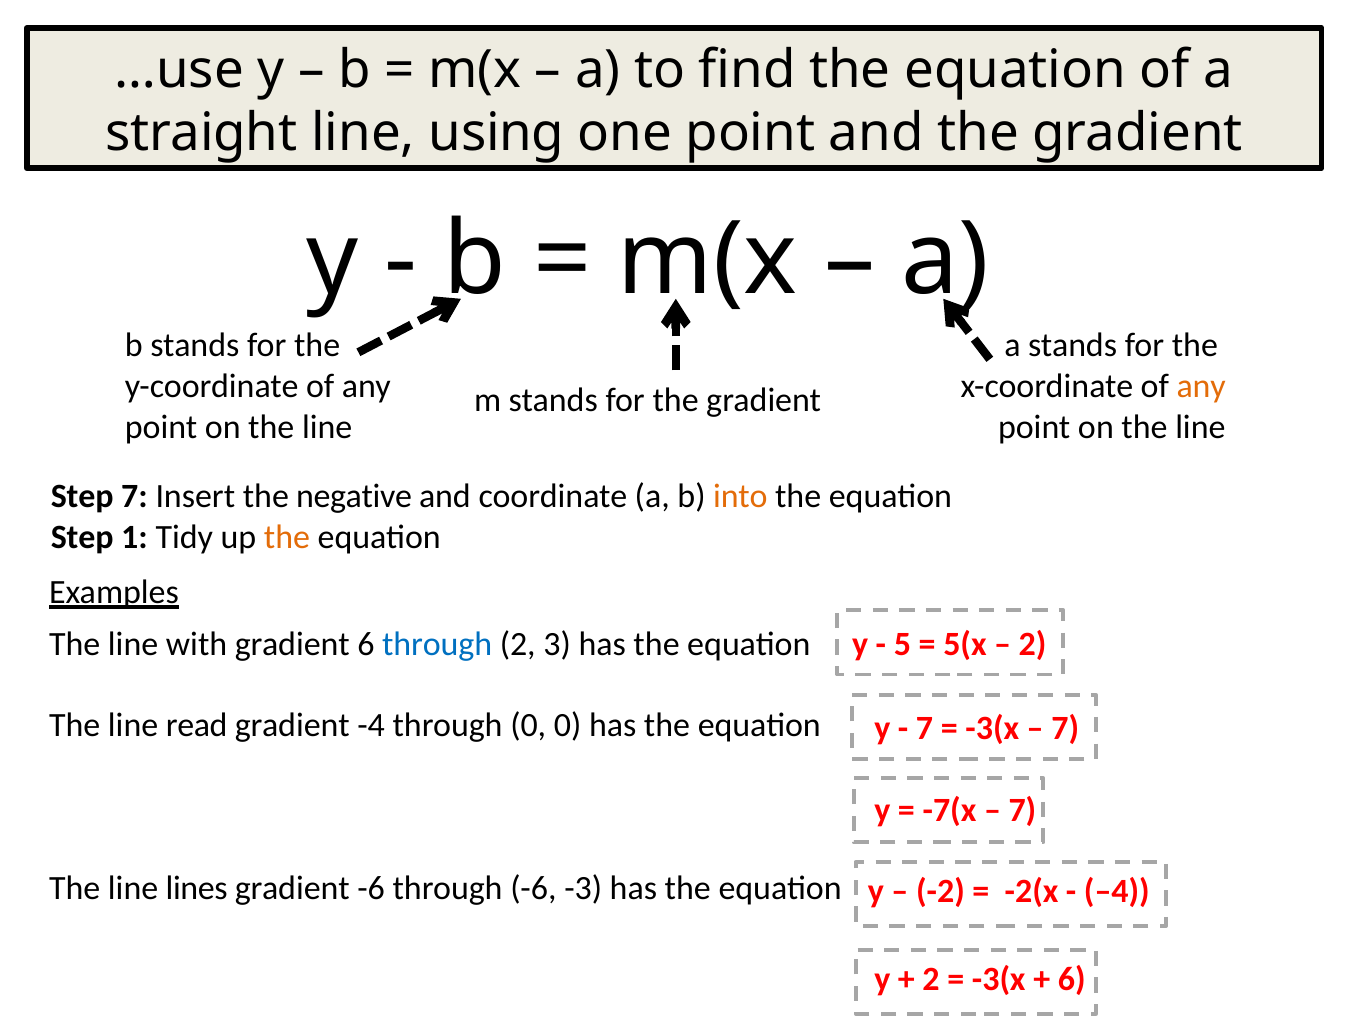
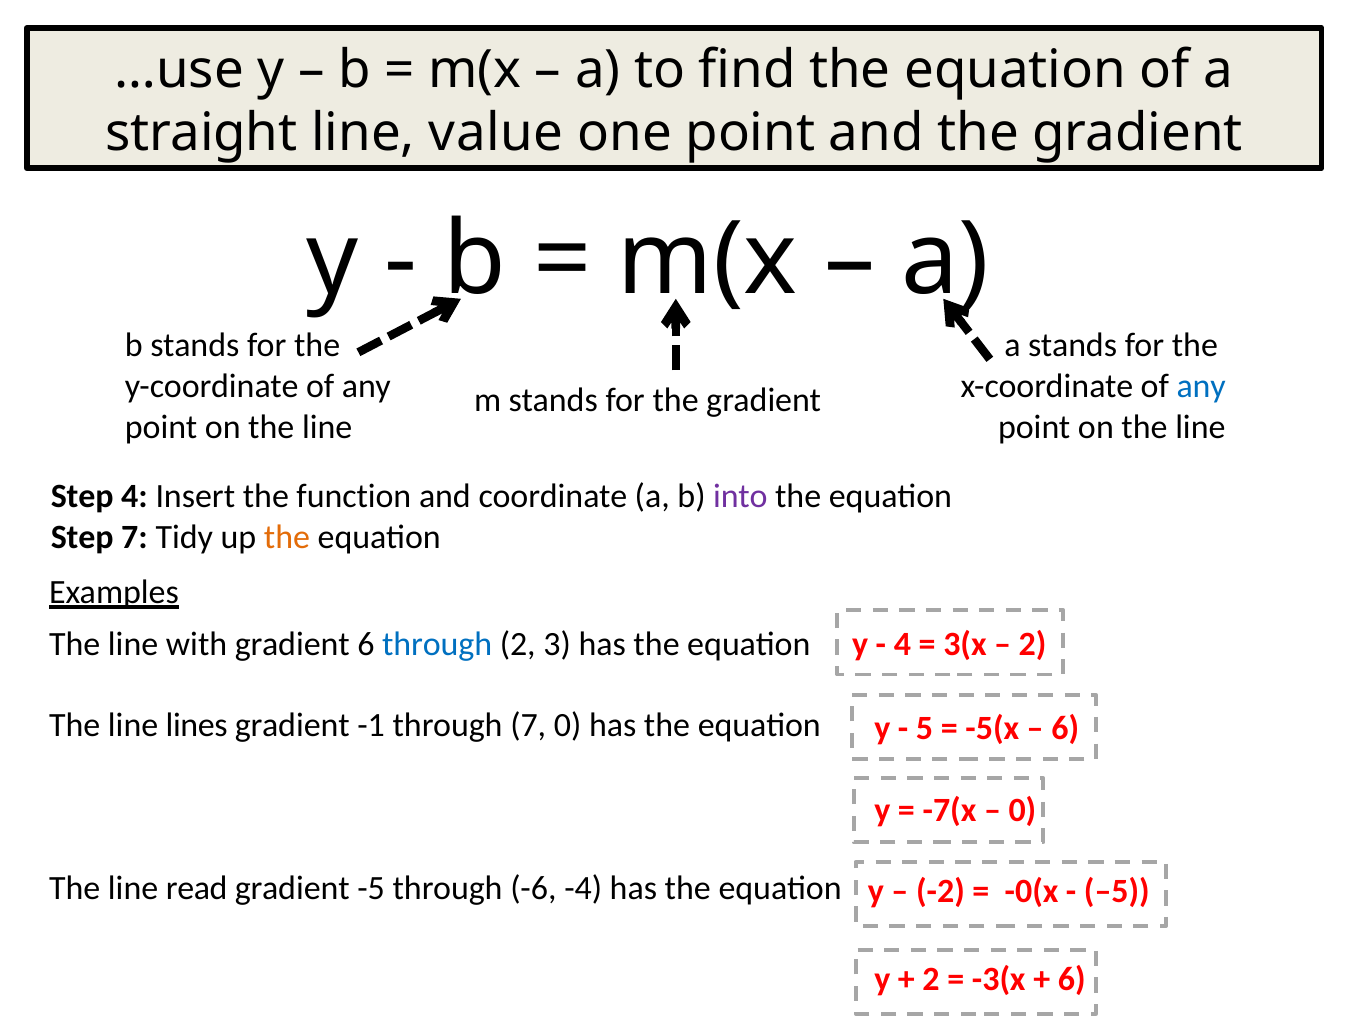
using: using -> value (496, 134)
any colour: orange -> blue (1201, 386)
Step 7: 7 -> 4 (134, 496)
negative: negative -> function (354, 496)
into colour: orange -> purple (740, 496)
Step 1: 1 -> 7 (134, 537)
5: 5 -> 4 (902, 645)
5(x: 5(x -> 3(x (965, 645)
read: read -> lines (197, 726)
-4: -4 -> -1 (371, 726)
through 0: 0 -> 7 (528, 726)
7: 7 -> 5 (925, 729)
-3(x: -3(x -> -5(x (992, 729)
7: 7 -> 6 (1065, 729)
7: 7 -> 0 (1022, 810)
lines: lines -> read (197, 889)
gradient -6: -6 -> -5 (371, 889)
-3: -3 -> -4 (583, 889)
-2(x: -2(x -> -0(x (1032, 891)
–4: –4 -> –5 (1117, 891)
